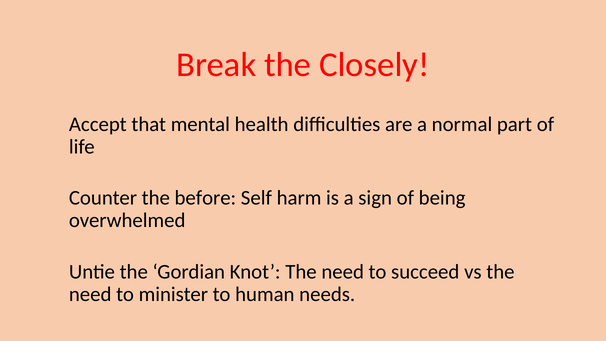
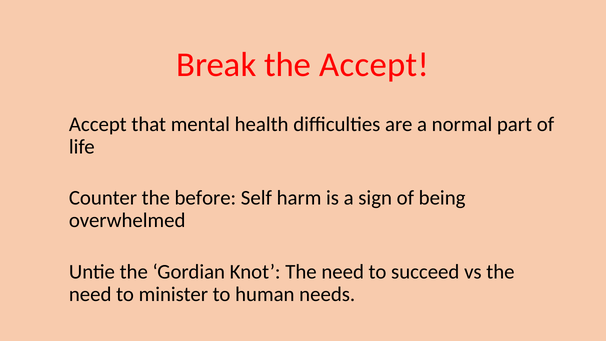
the Closely: Closely -> Accept (374, 65)
